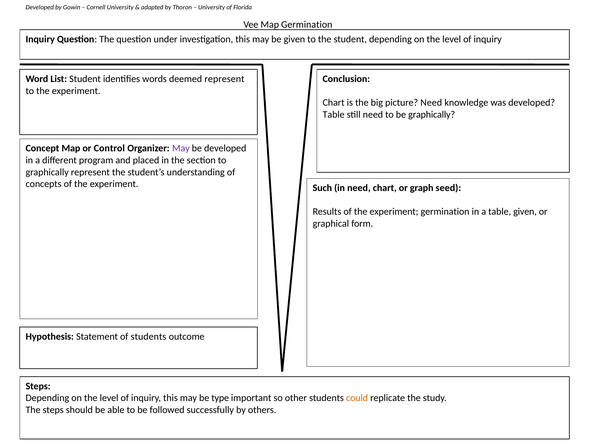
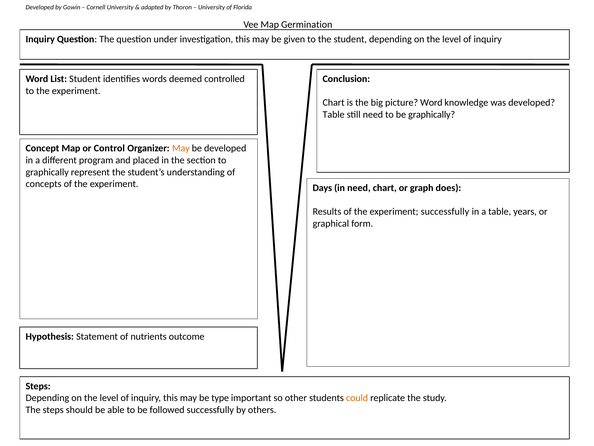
deemed represent: represent -> controlled (225, 79)
picture Need: Need -> Word (431, 103)
May colour: purple -> orange (181, 148)
Such: Such -> Days (322, 188)
seed: seed -> does (448, 188)
experiment germination: germination -> successfully (445, 211)
table given: given -> years (525, 211)
of students: students -> nutrients (149, 336)
